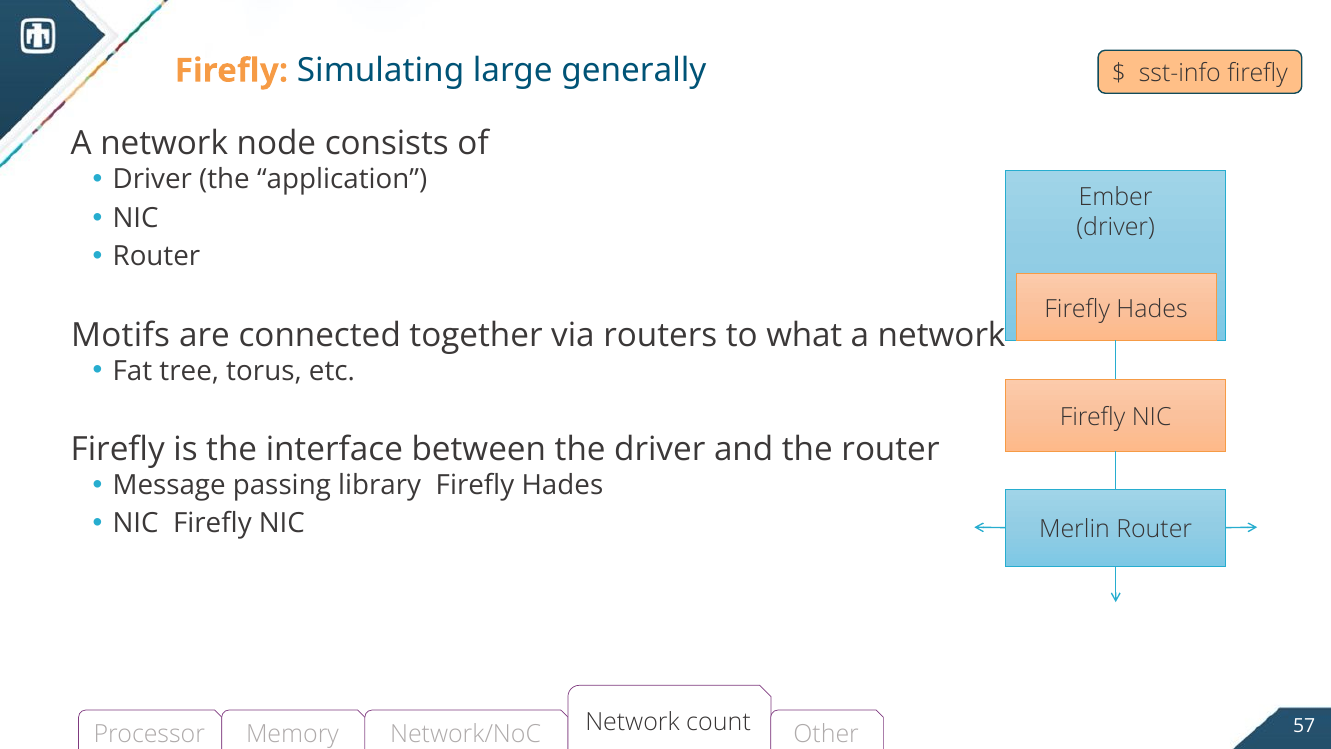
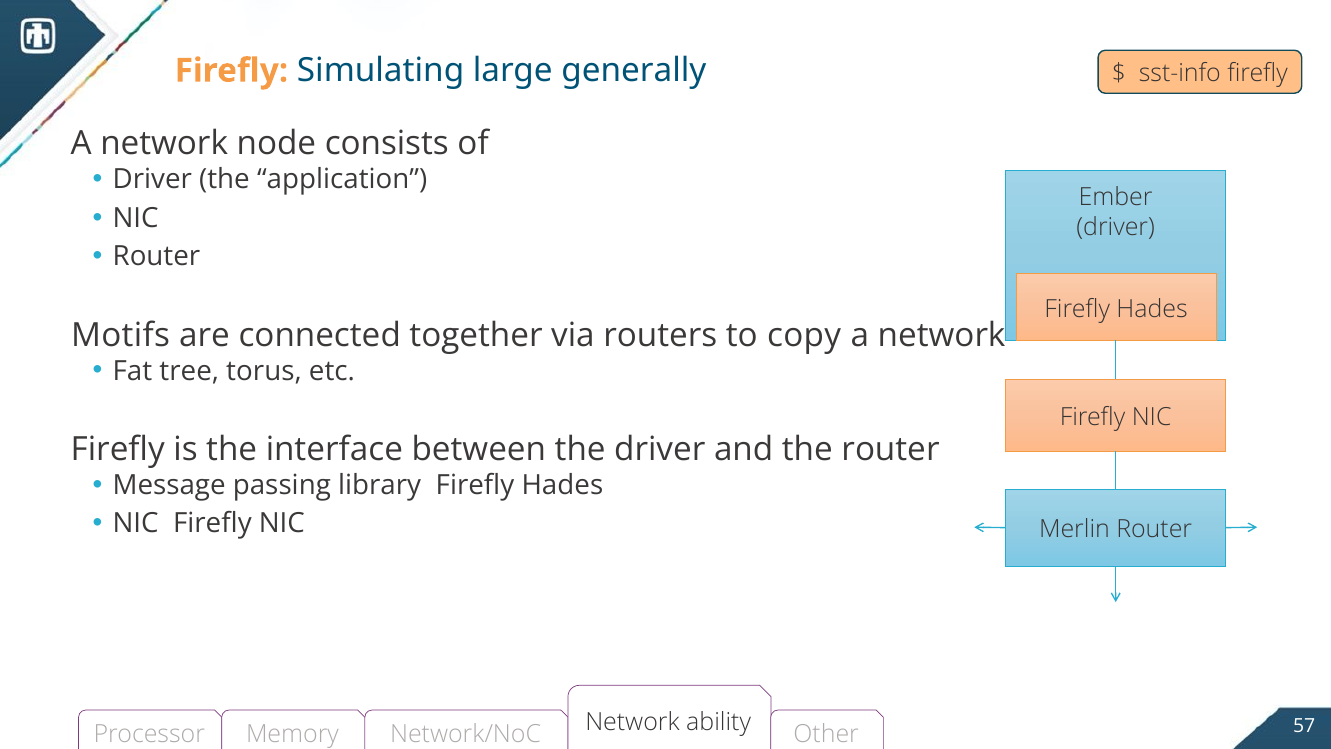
what: what -> copy (804, 335)
count: count -> ability (719, 722)
